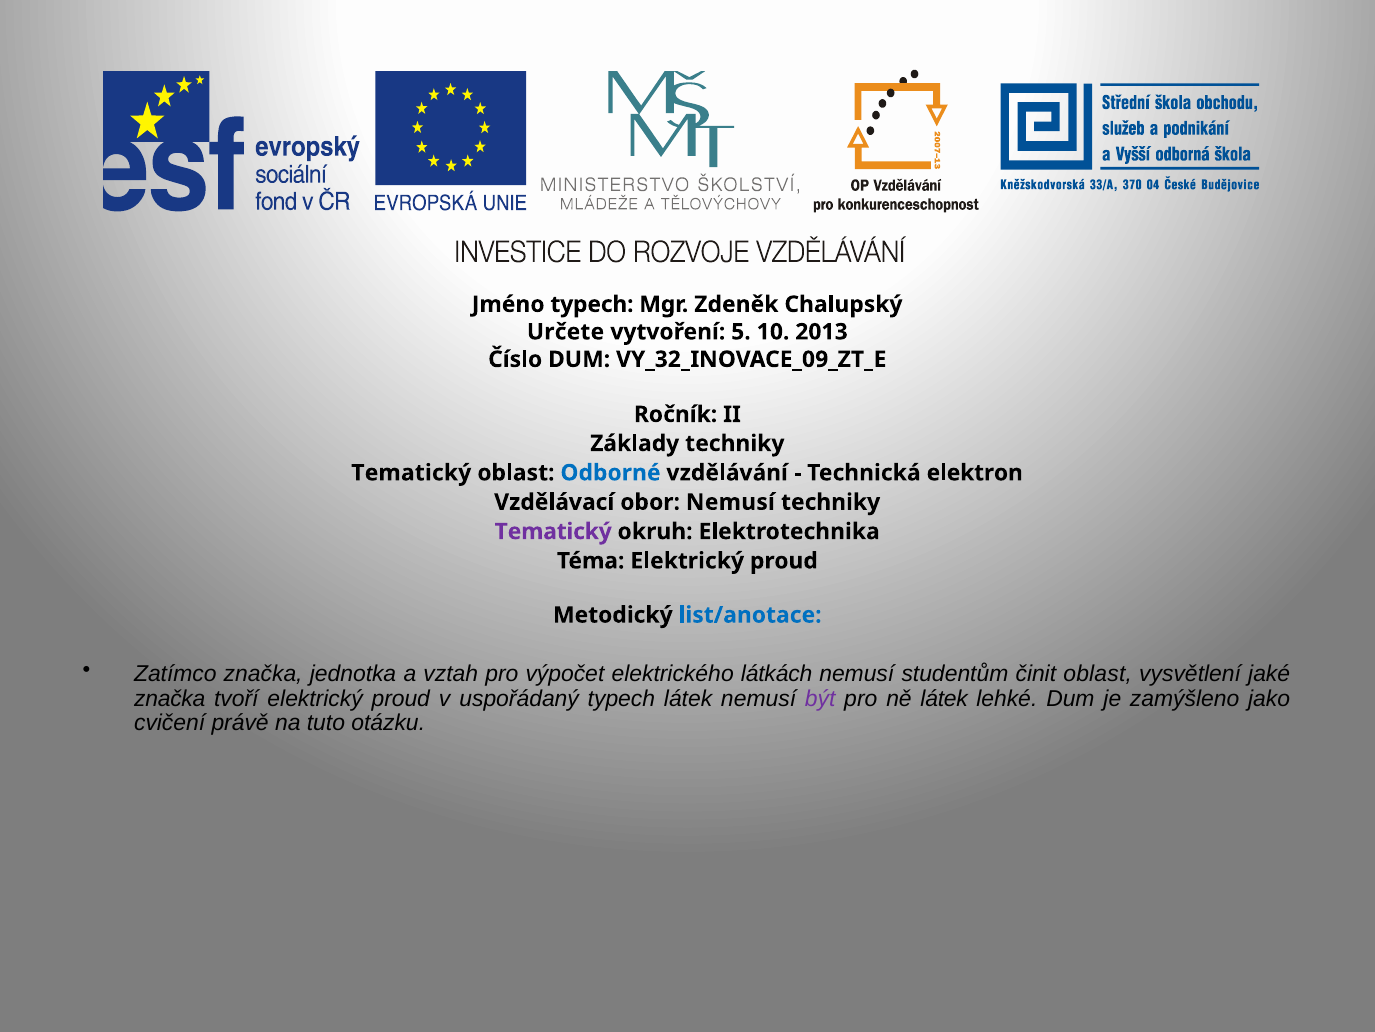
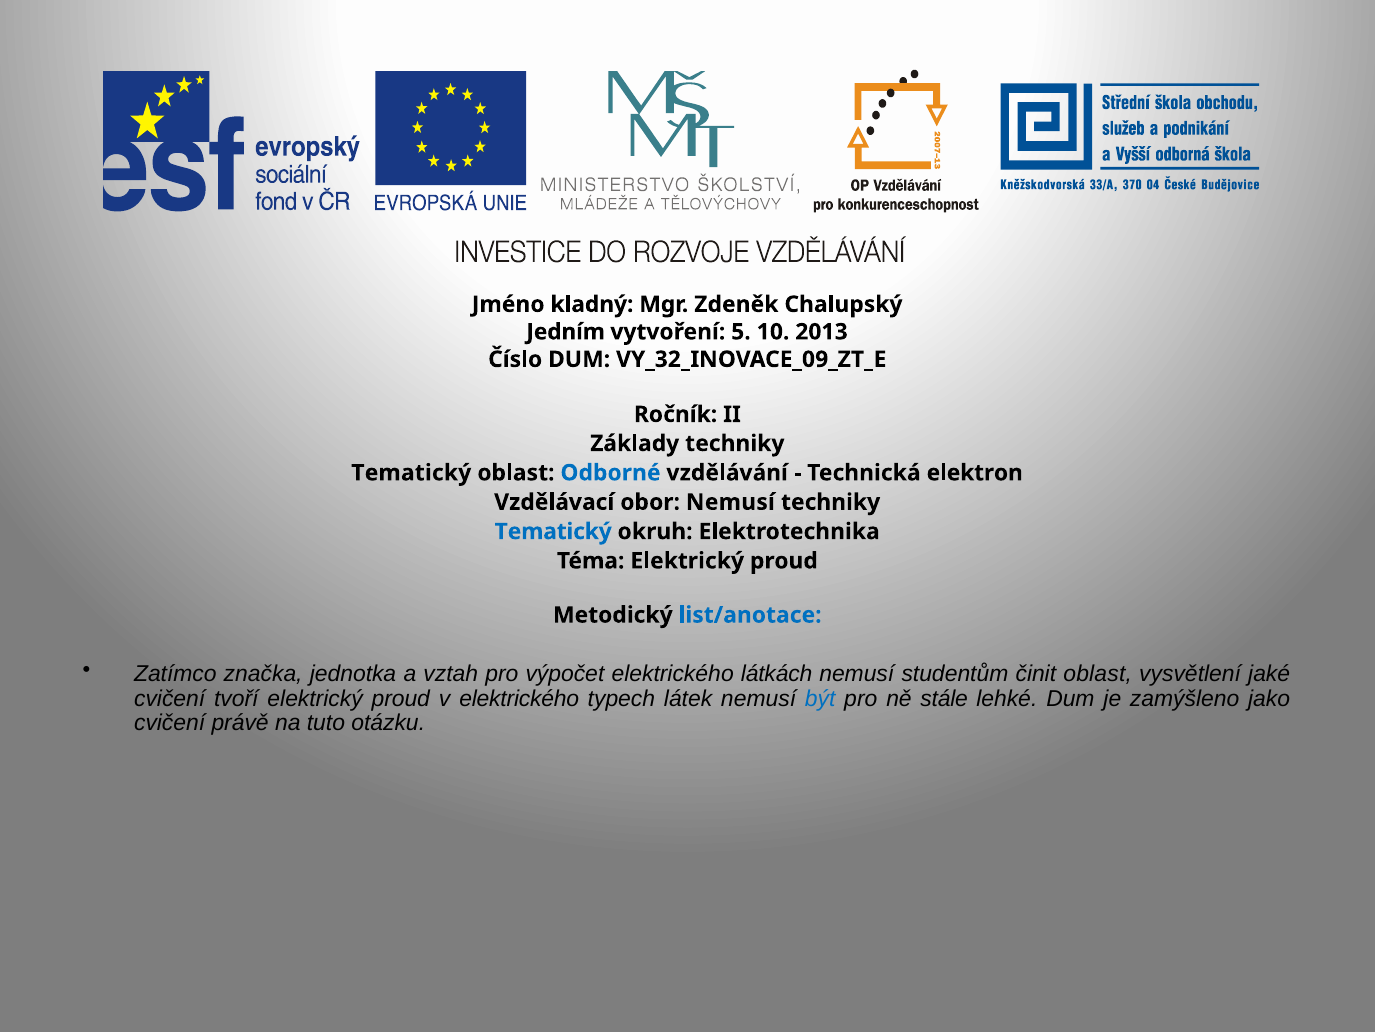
Jméno typech: typech -> kladný (592, 304)
Určete: Určete -> Jedním (566, 332)
Tematický colour: purple -> blue (553, 531)
značka: značka -> cvičení (170, 698)
v uspořádaný: uspořádaný -> elektrického (519, 698)
být colour: purple -> blue (820, 698)
ně látek: látek -> stále (944, 698)
